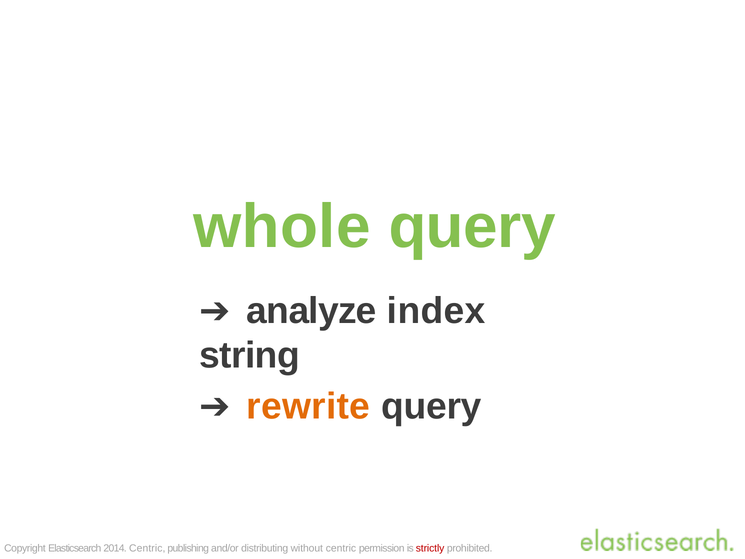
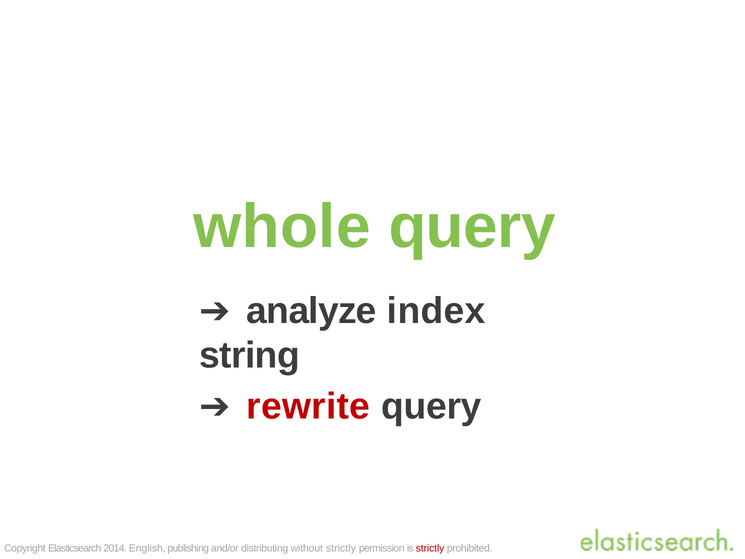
rewrite colour: orange -> red (308, 406)
2014 Centric: Centric -> English (147, 548)
without centric: centric -> strictly (341, 548)
